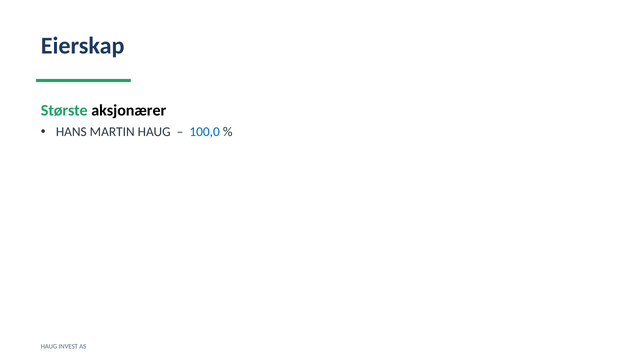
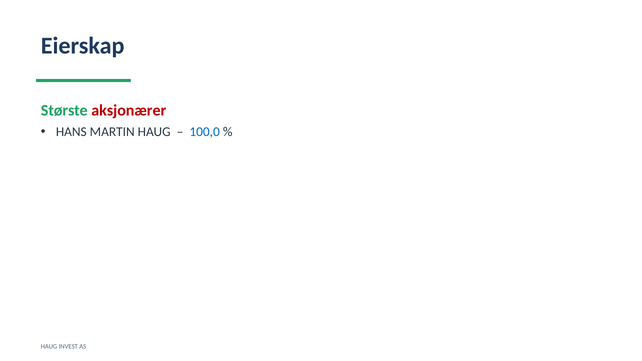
aksjonærer colour: black -> red (129, 111)
